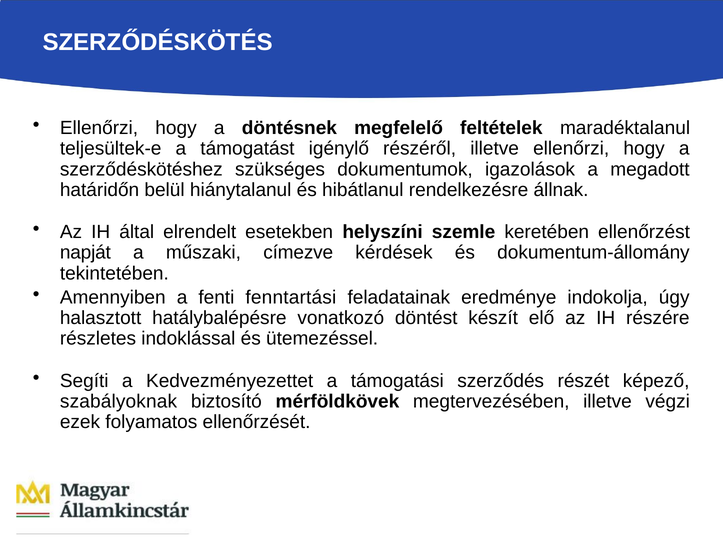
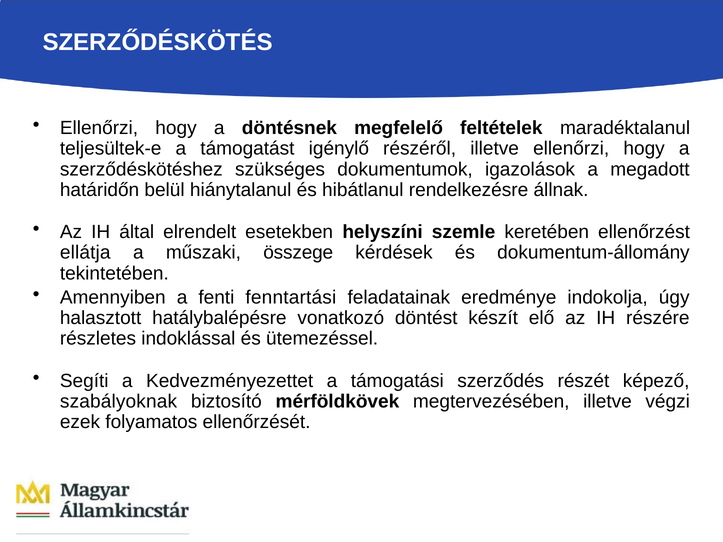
napját: napját -> ellátja (85, 253)
címezve: címezve -> összege (298, 253)
